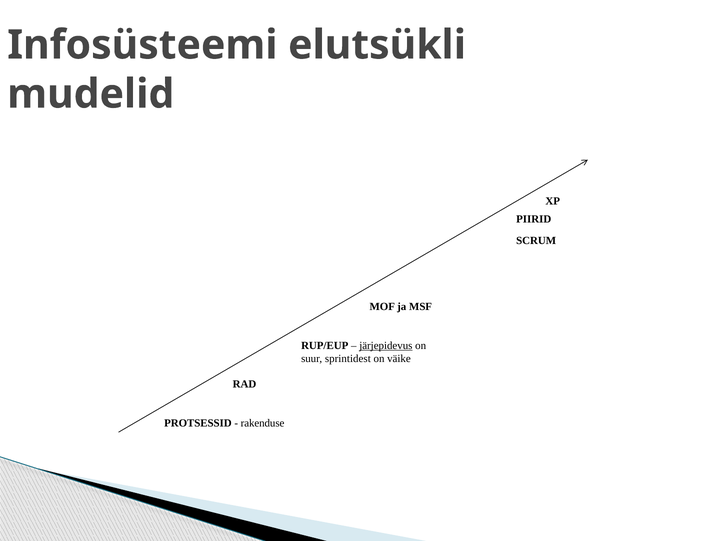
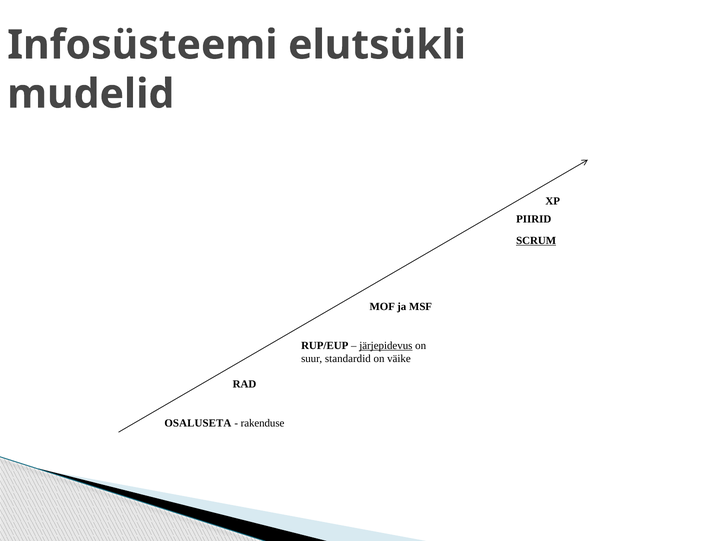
SCRUM underline: none -> present (536, 241)
sprintidest: sprintidest -> standardid (348, 359)
PROTSESSID: PROTSESSID -> OSALUSETA (198, 424)
